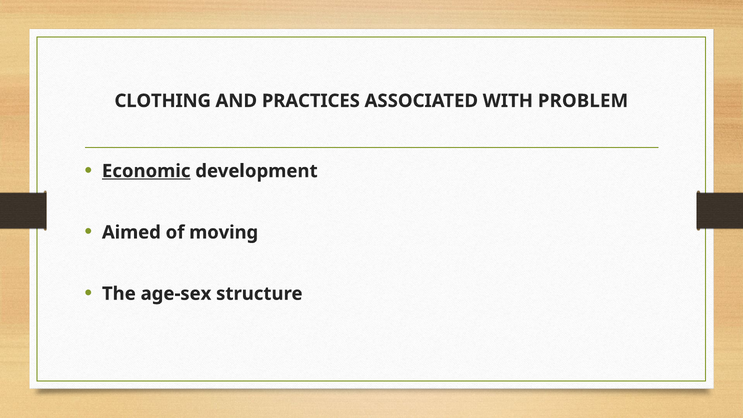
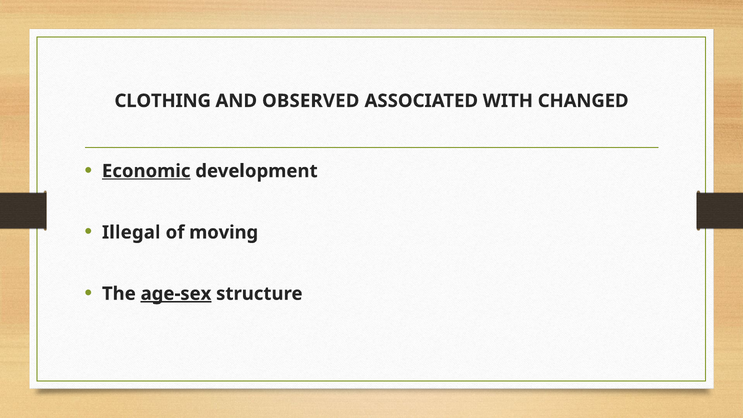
PRACTICES: PRACTICES -> OBSERVED (311, 101)
PROBLEM: PROBLEM -> CHANGED (583, 101)
Aimed: Aimed -> Illegal (131, 232)
age-sex underline: none -> present (176, 294)
